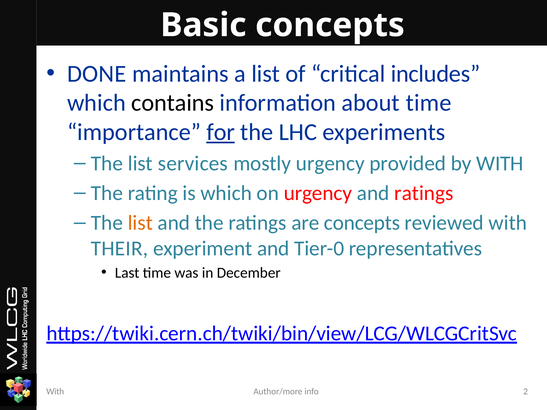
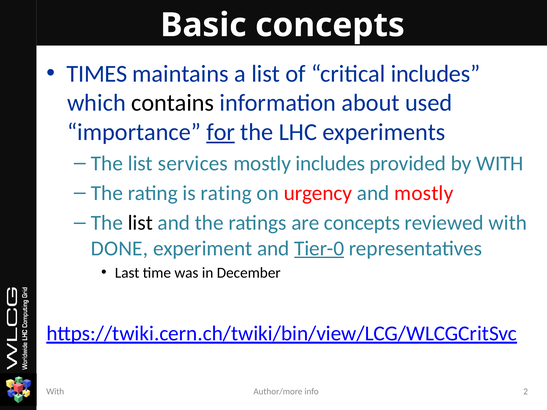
DONE: DONE -> TIMES (97, 74)
about time: time -> used (429, 103)
mostly urgency: urgency -> includes (330, 164)
is which: which -> rating (226, 193)
and ratings: ratings -> mostly (424, 193)
list colour: orange -> black (140, 223)
THEIR: THEIR -> DONE (120, 248)
Tier-0 underline: none -> present (319, 248)
